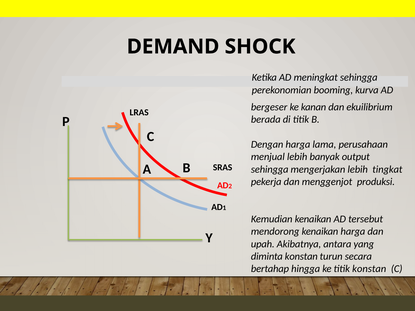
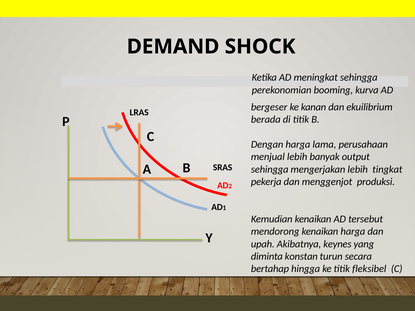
antara: antara -> keynes (337, 244)
titik konstan: konstan -> fleksibel (369, 269)
